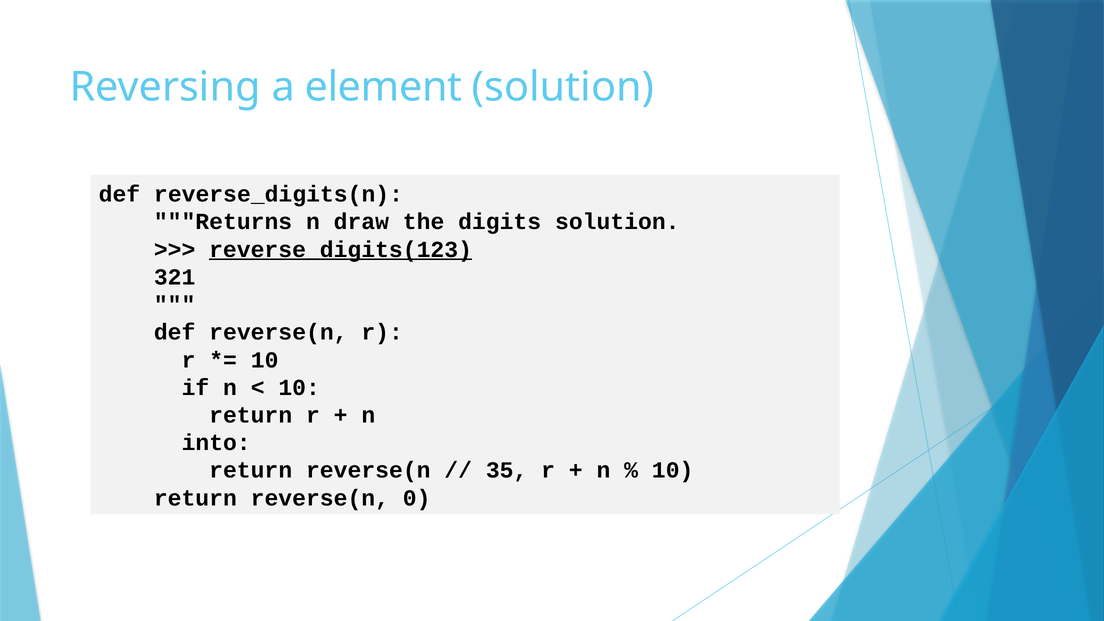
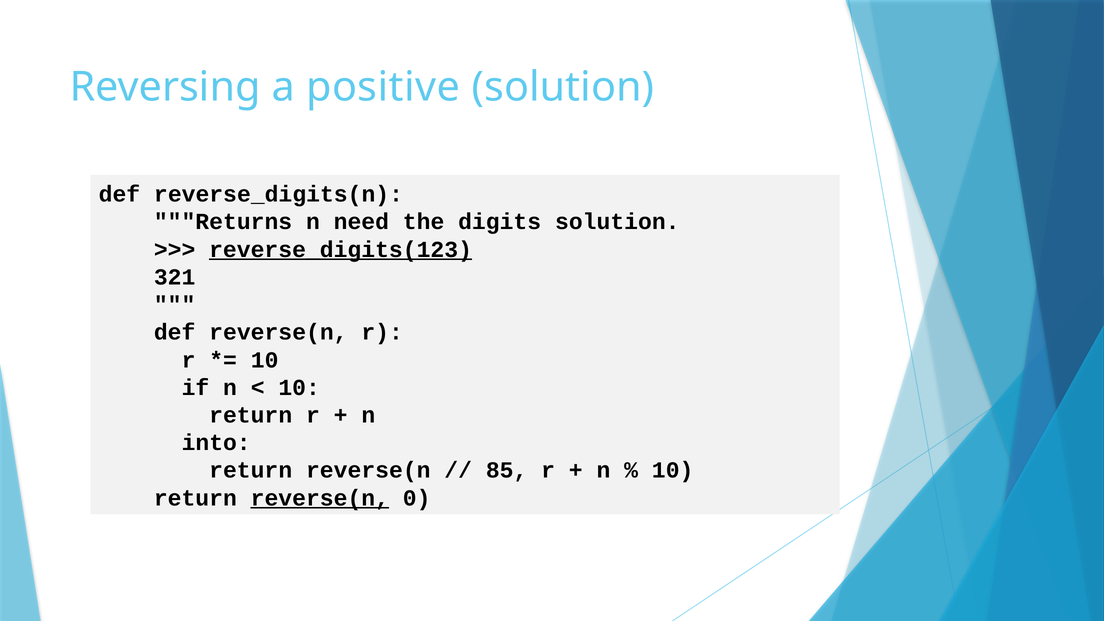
element: element -> positive (383, 87)
draw: draw -> need (361, 222)
35: 35 -> 85 (507, 470)
reverse(n underline: none -> present (320, 498)
